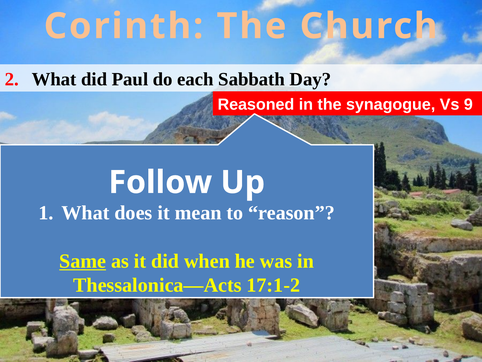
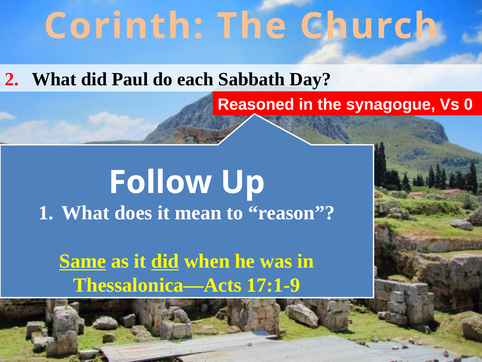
9: 9 -> 0 (468, 104)
did underline: none -> present (165, 261)
17:1-2: 17:1-2 -> 17:1-9 (273, 285)
